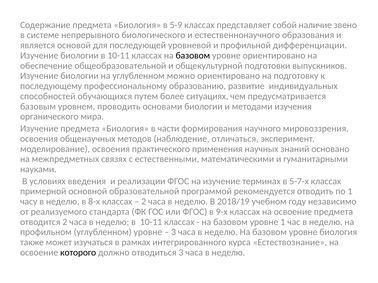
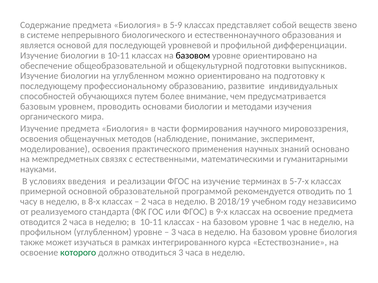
наличие: наличие -> веществ (315, 25)
ситуациях: ситуациях -> внимание (207, 96)
отличаться: отличаться -> понимание (235, 139)
которого colour: black -> green (78, 253)
